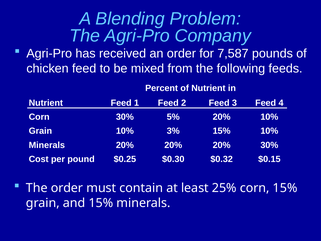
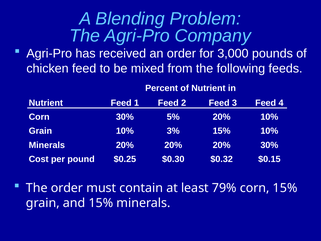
7,587: 7,587 -> 3,000 (233, 54)
25%: 25% -> 79% (224, 188)
